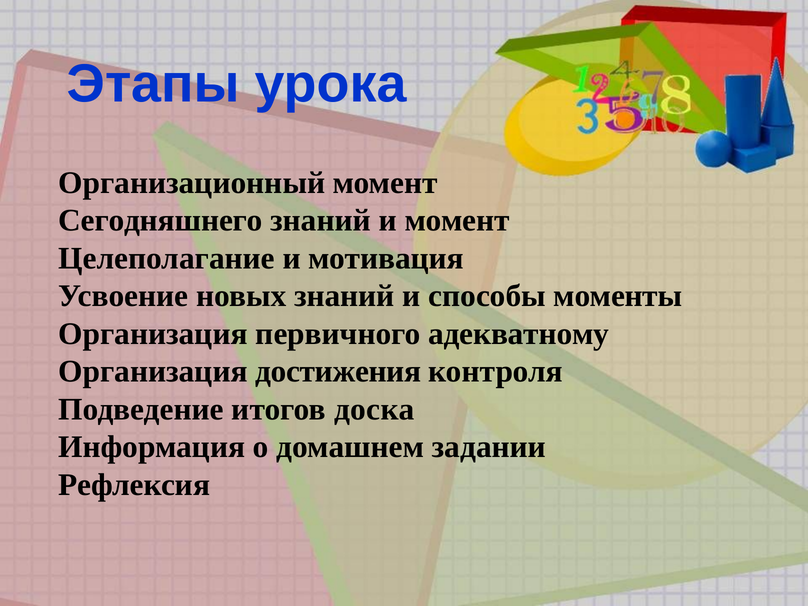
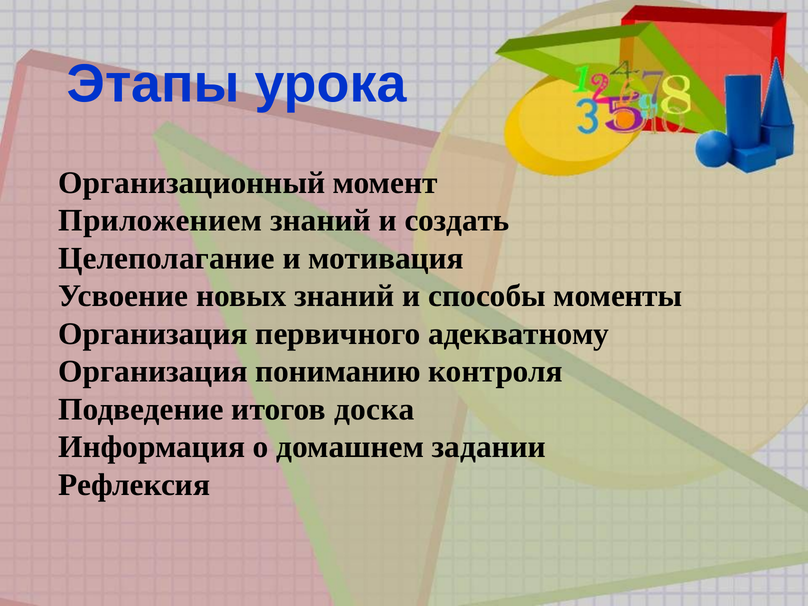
Сегодняшнего: Сегодняшнего -> Приложением (160, 221)
и момент: момент -> создать (457, 221)
достижения: достижения -> пониманию (338, 371)
